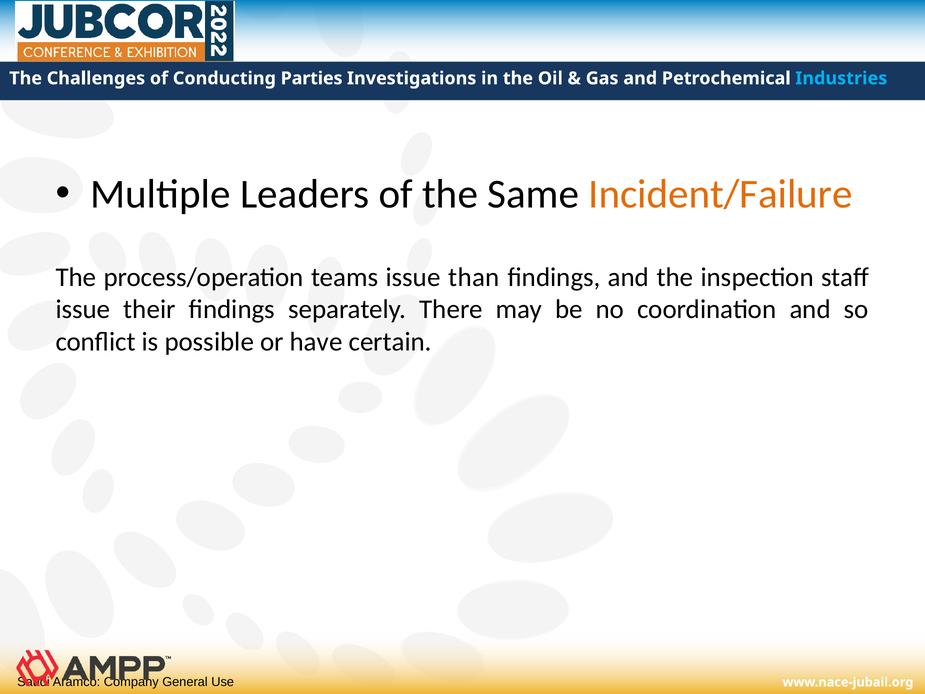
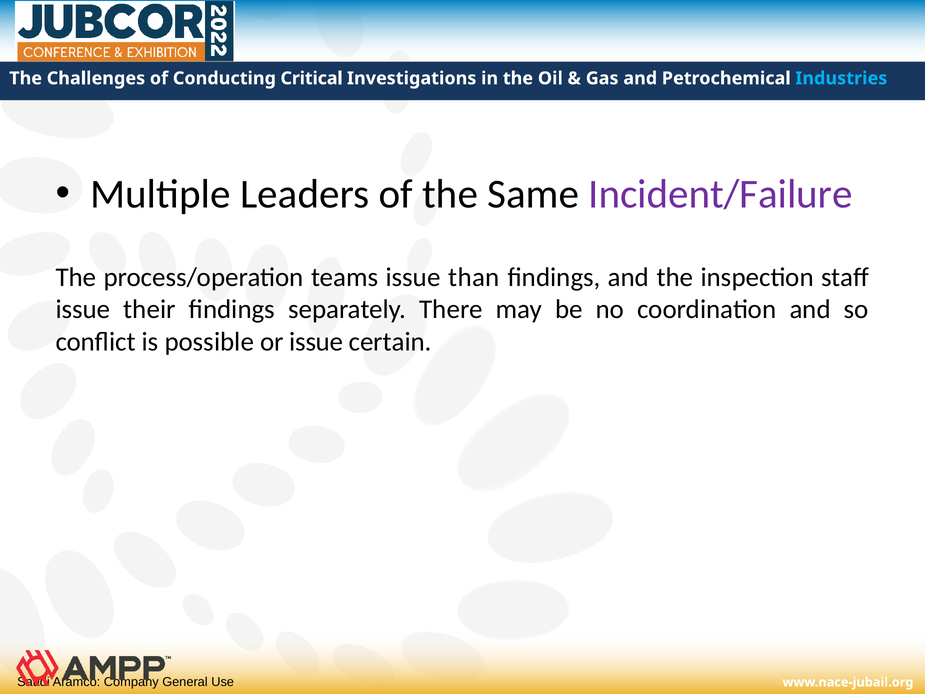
Parties: Parties -> Critical (312, 78)
Incident/Failure colour: orange -> purple (720, 194)
or have: have -> issue (316, 342)
